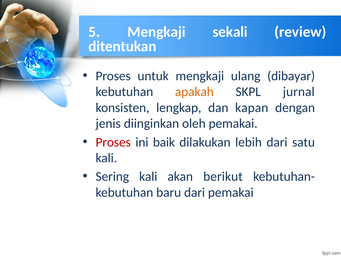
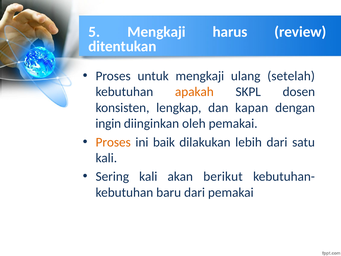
sekali: sekali -> harus (230, 32)
dibayar: dibayar -> setelah (291, 76)
jurnal: jurnal -> dosen (299, 92)
jenis: jenis -> ingin (108, 123)
Proses colour: red -> orange (113, 142)
